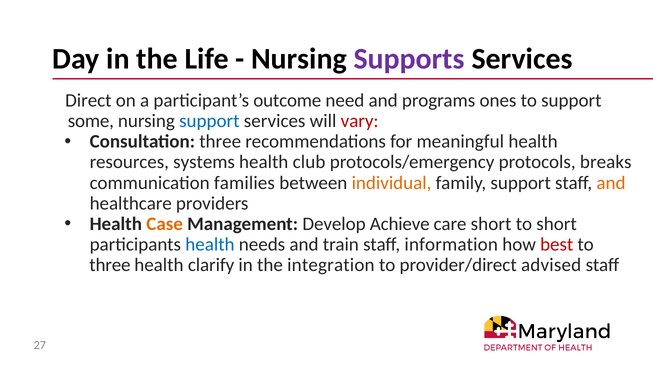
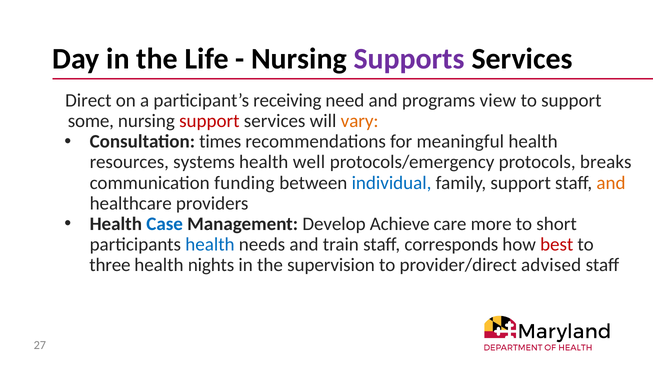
outcome: outcome -> receiving (287, 101)
ones: ones -> view (498, 101)
support colour: blue -> red (209, 121)
vary colour: red -> orange (360, 121)
Consultation three: three -> times (220, 142)
club: club -> well (309, 162)
families: families -> funding (244, 183)
individual colour: orange -> blue (392, 183)
Case colour: orange -> blue (165, 224)
care short: short -> more (491, 224)
information: information -> corresponds (451, 245)
clarify: clarify -> nights (211, 265)
integration: integration -> supervision (331, 265)
